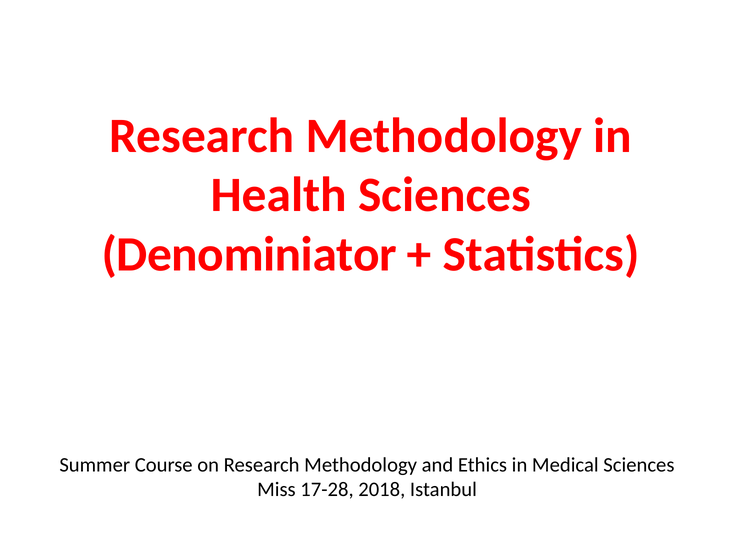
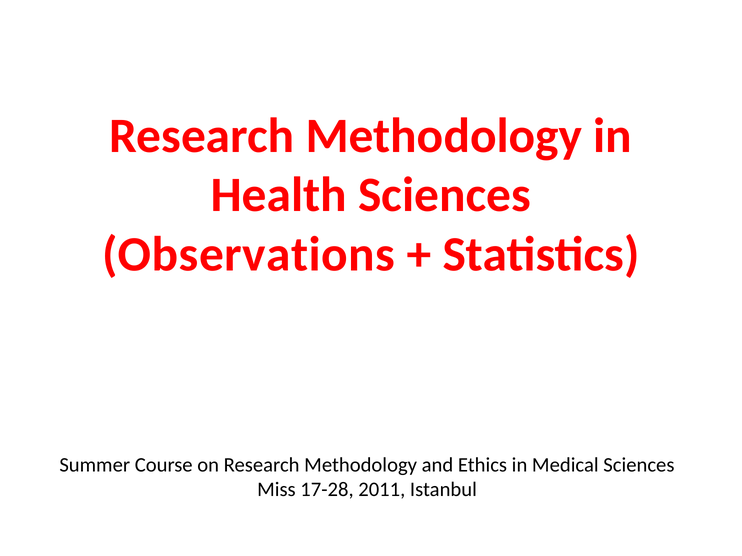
Denominiator: Denominiator -> Observations (249, 255)
2018: 2018 -> 2011 (382, 490)
